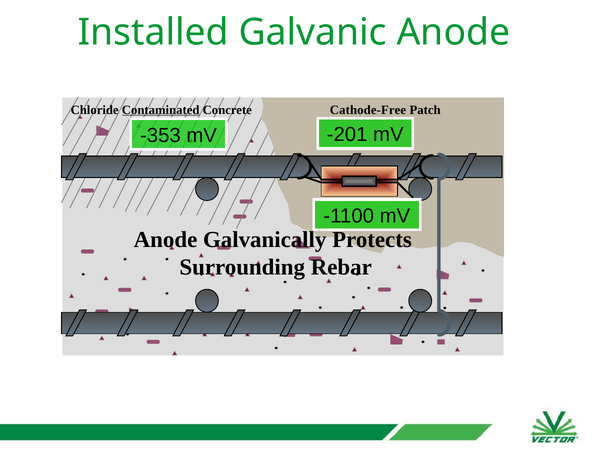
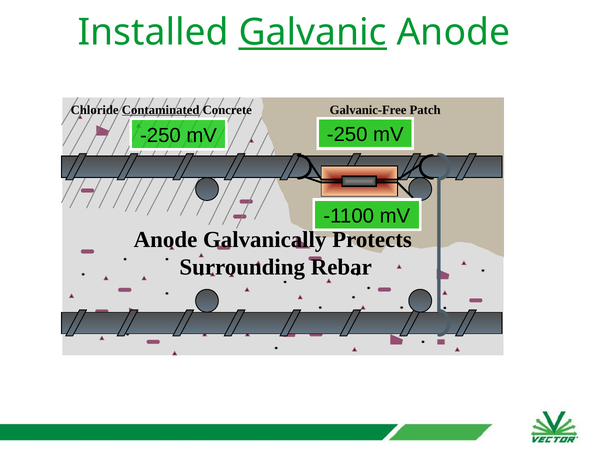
Galvanic underline: none -> present (313, 33)
Cathode-Free: Cathode-Free -> Galvanic-Free (368, 110)
-353: -353 -> -250 (160, 136)
-201: -201 -> -250 (347, 135)
